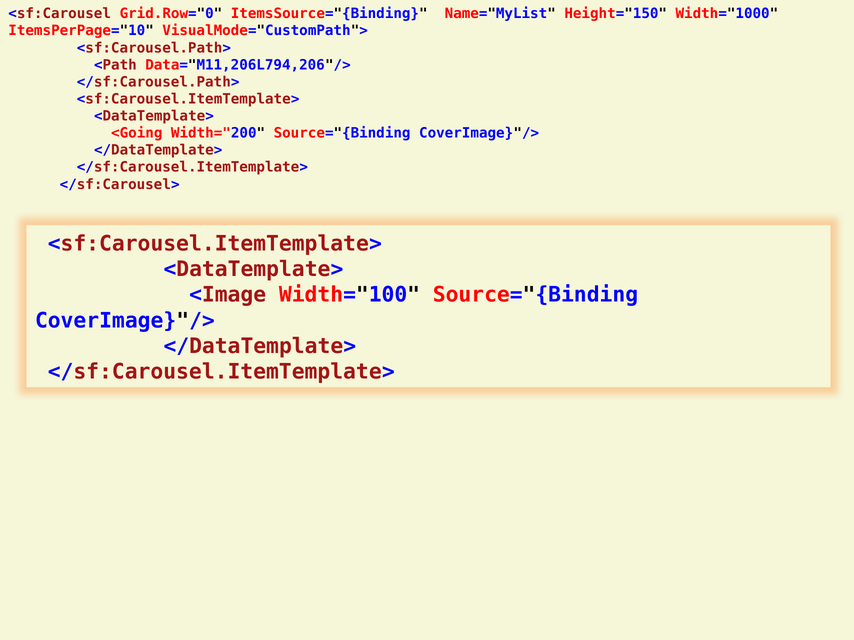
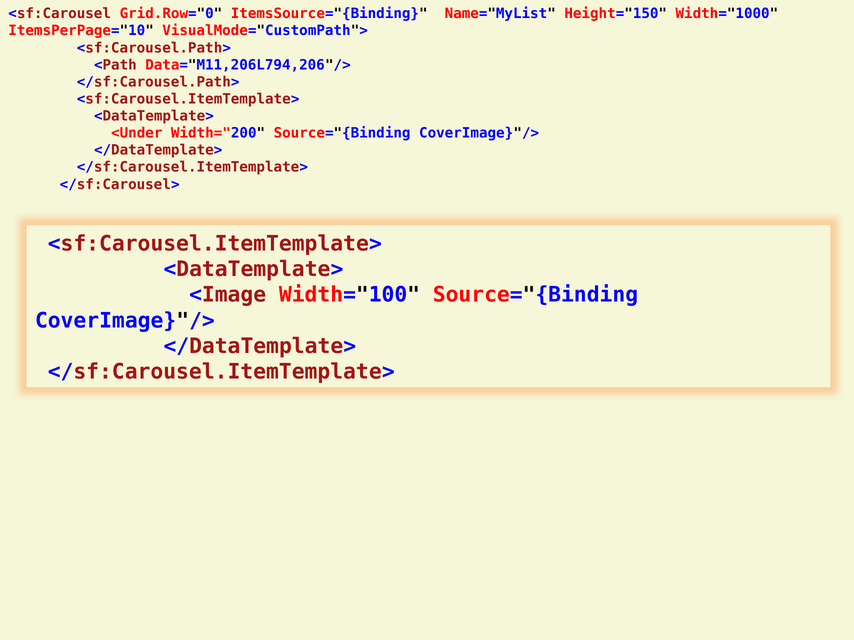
<Going: <Going -> <Under (137, 133)
